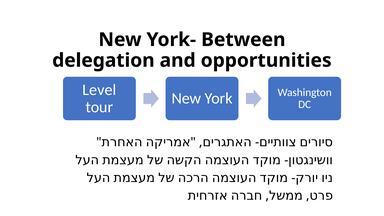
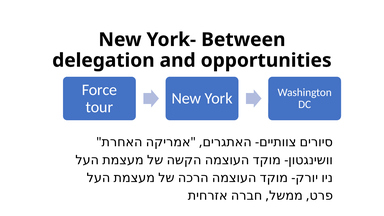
Level: Level -> Force (99, 90)
